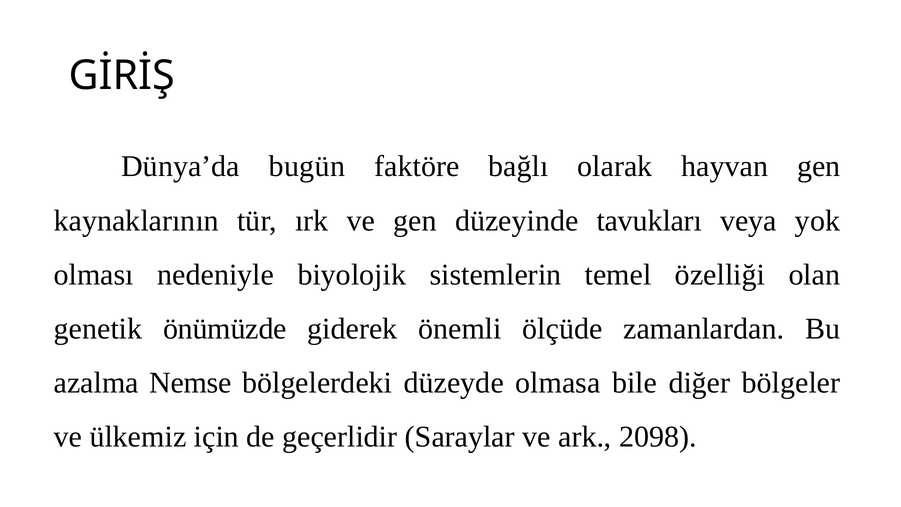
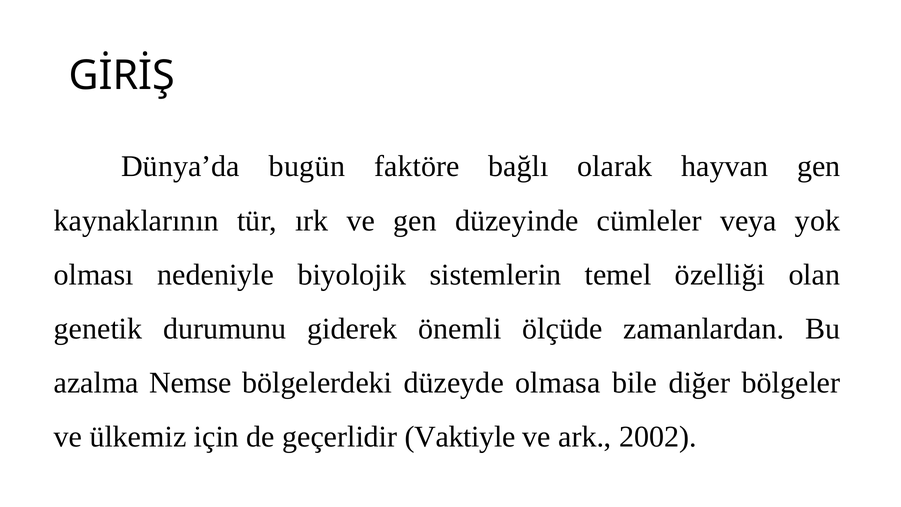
tavukları: tavukları -> cümleler (649, 221)
önümüzde: önümüzde -> durumunu (225, 329)
Saraylar: Saraylar -> Vaktiyle (460, 437)
2098: 2098 -> 2002 (658, 437)
